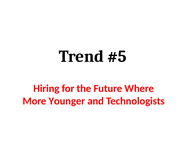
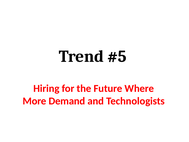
Younger: Younger -> Demand (67, 101)
